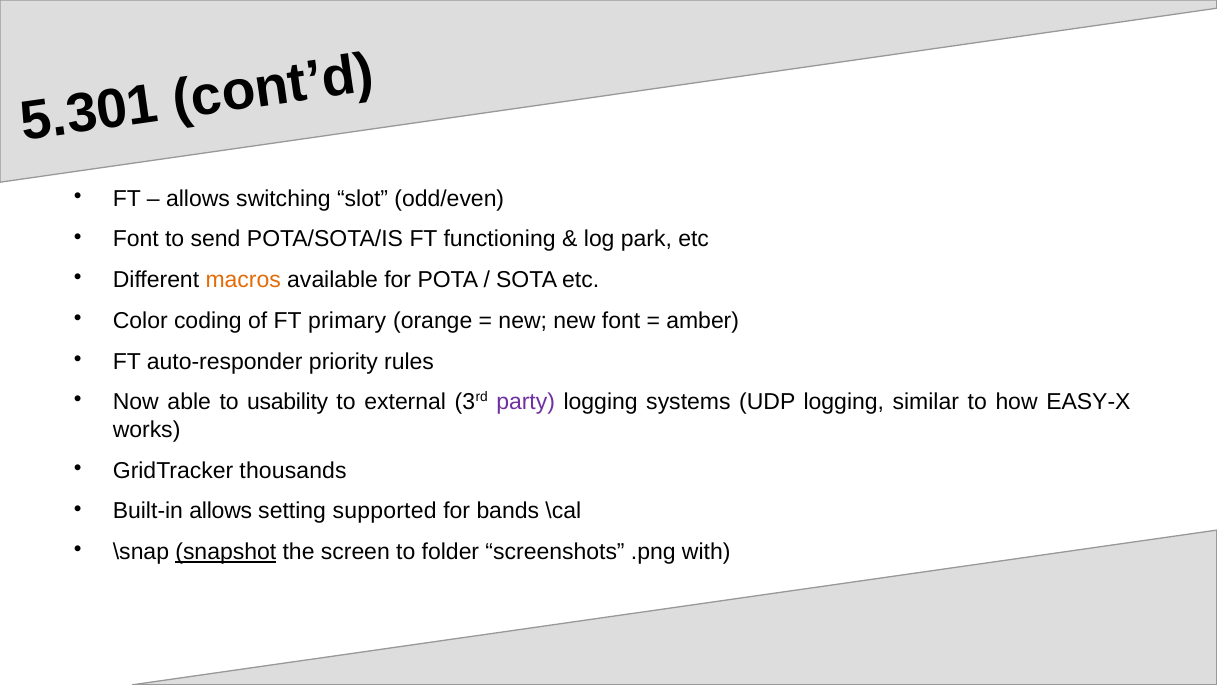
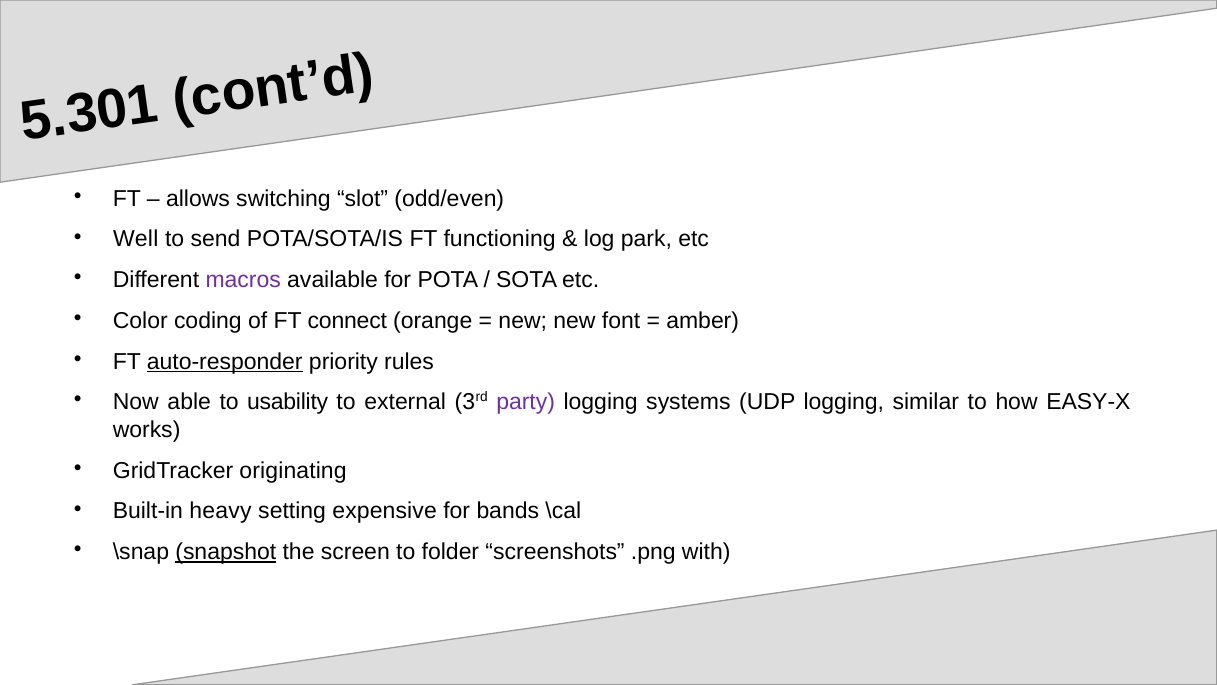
Font: Font -> Well (136, 239)
macros colour: orange -> purple (243, 280)
primary: primary -> connect (347, 321)
auto-responder underline: none -> present (225, 361)
thousands: thousands -> originating (293, 470)
Built-in allows: allows -> heavy (221, 511)
supported: supported -> expensive (385, 511)
